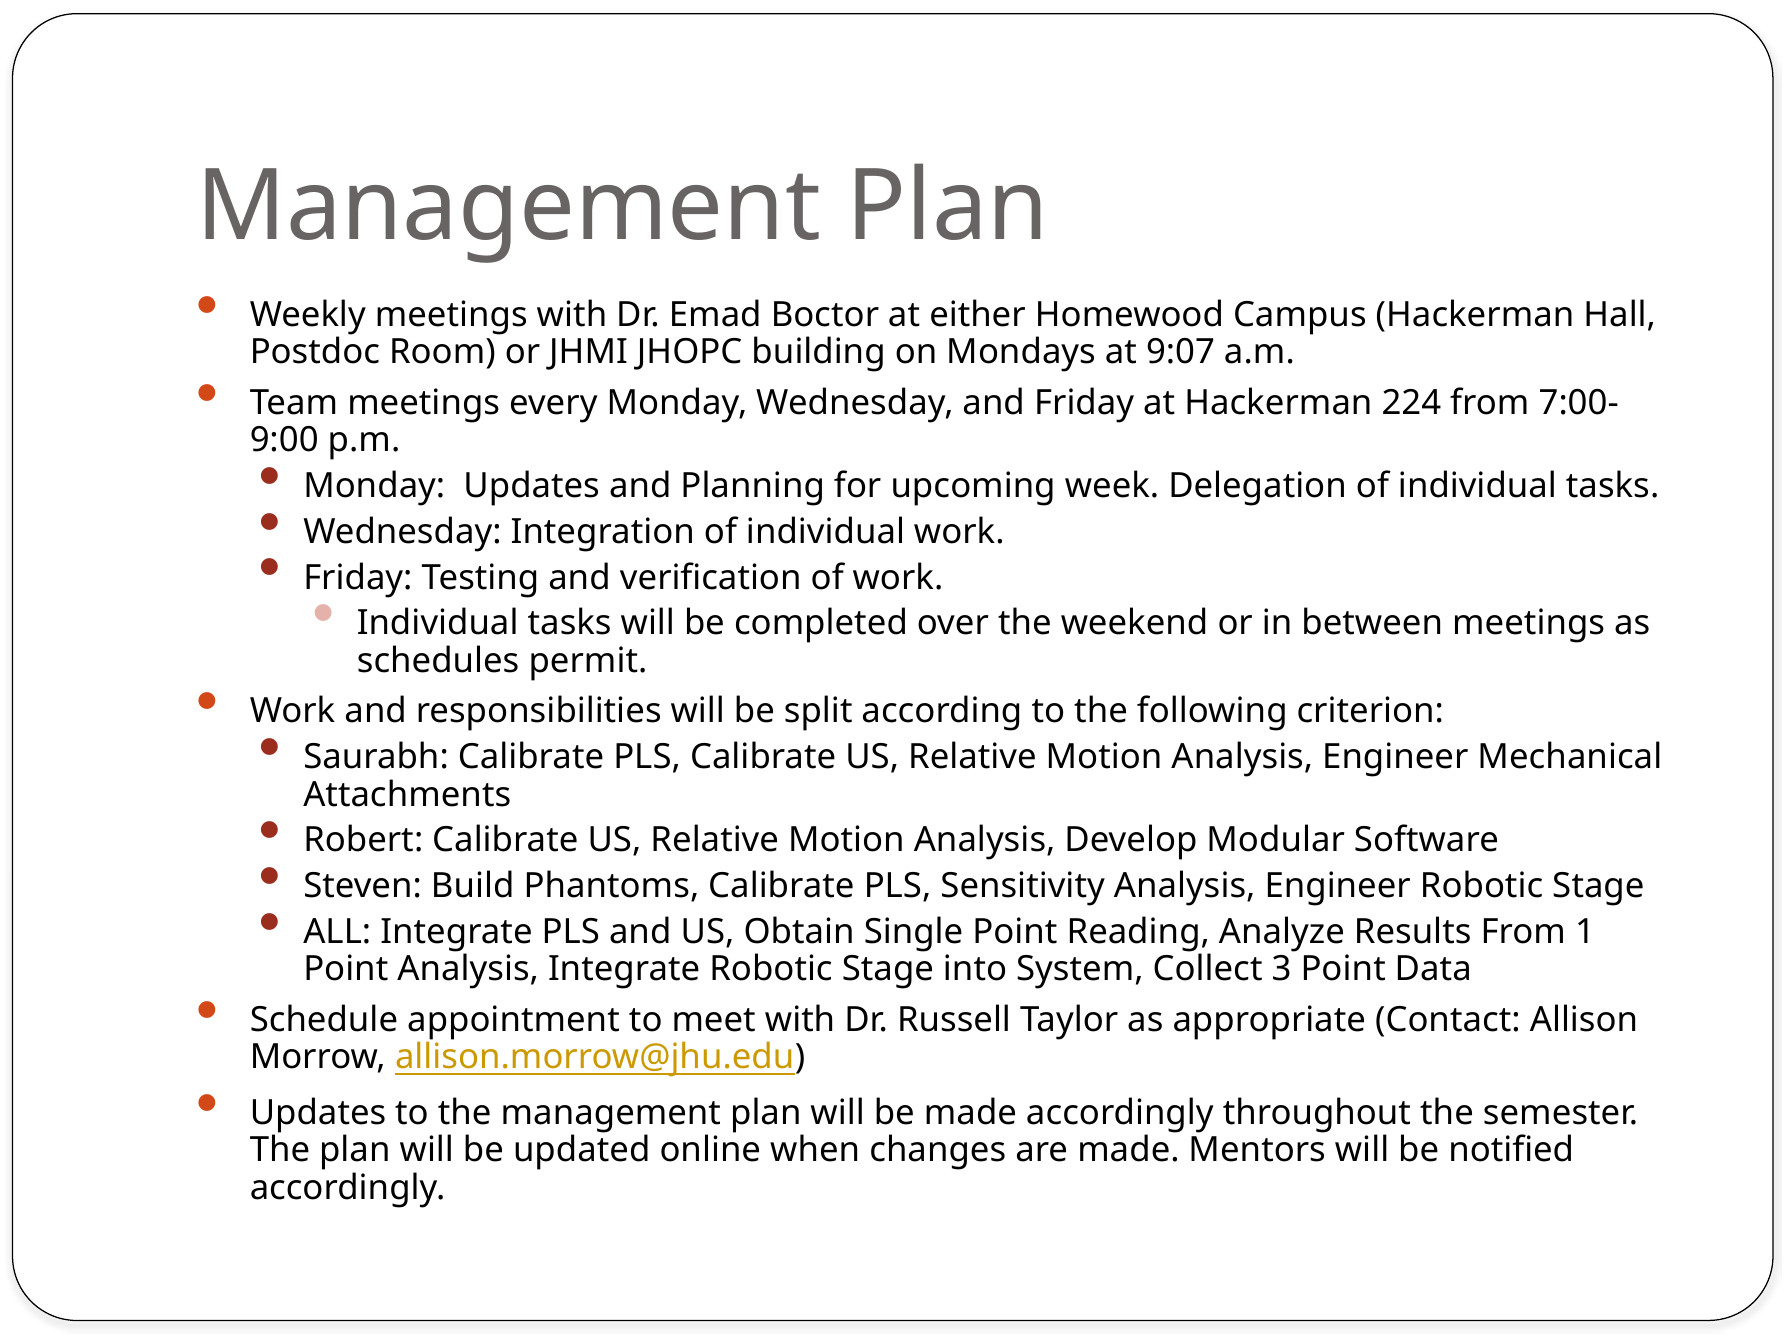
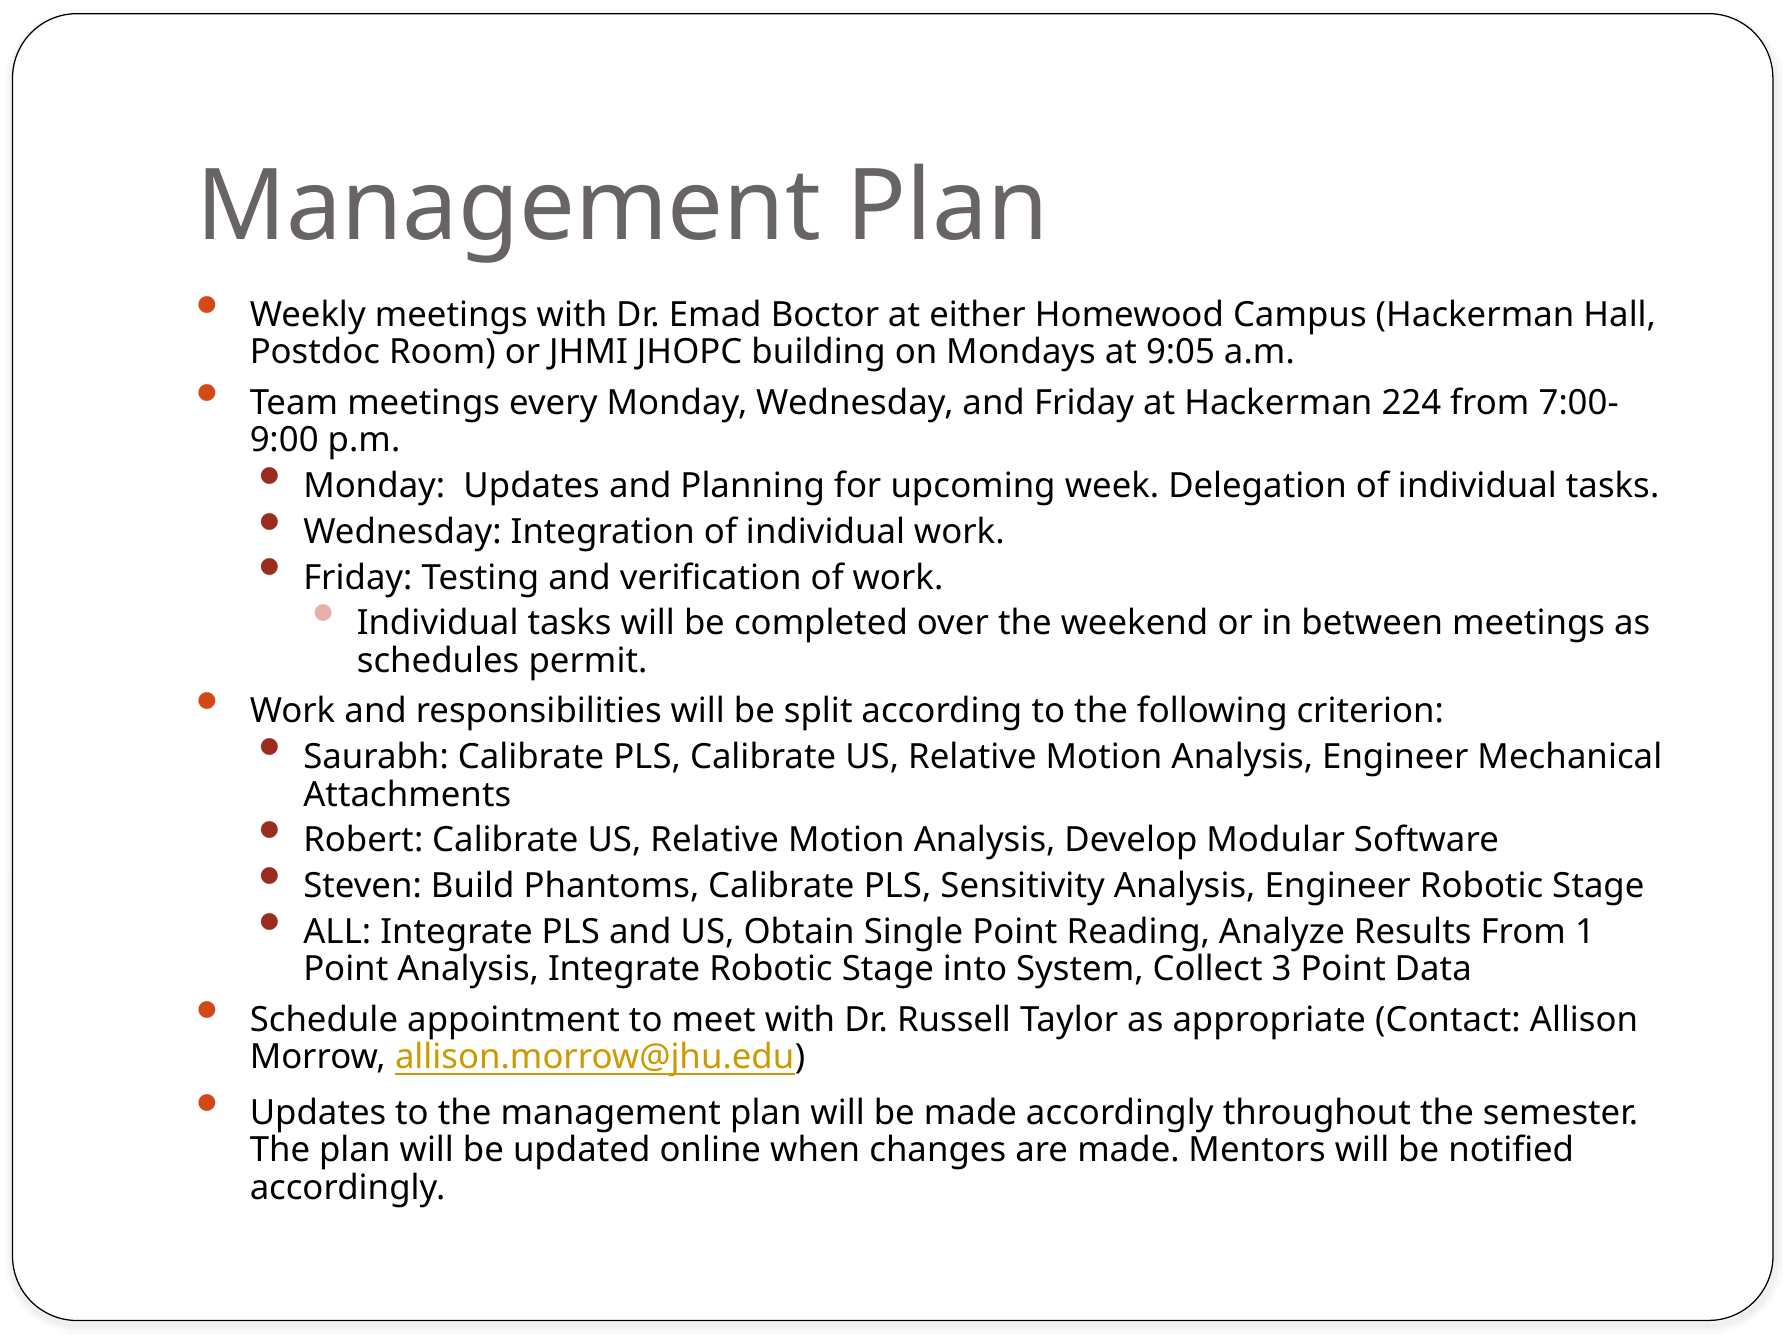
9:07: 9:07 -> 9:05 (1181, 352)
